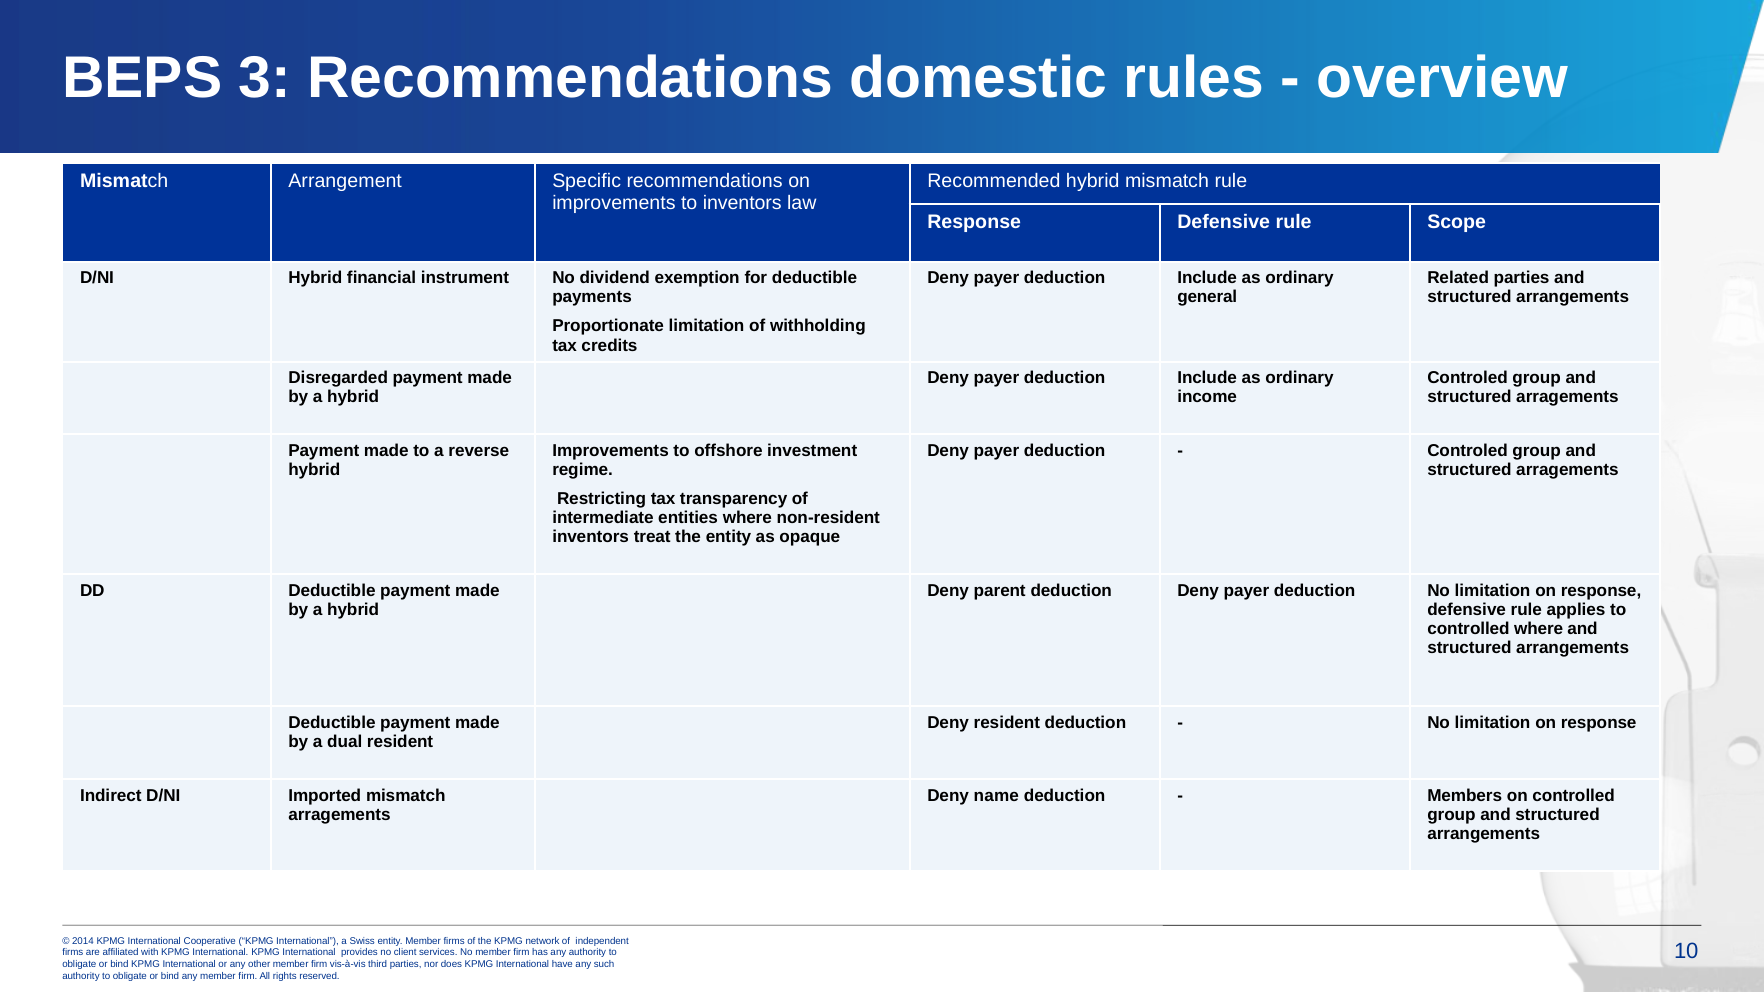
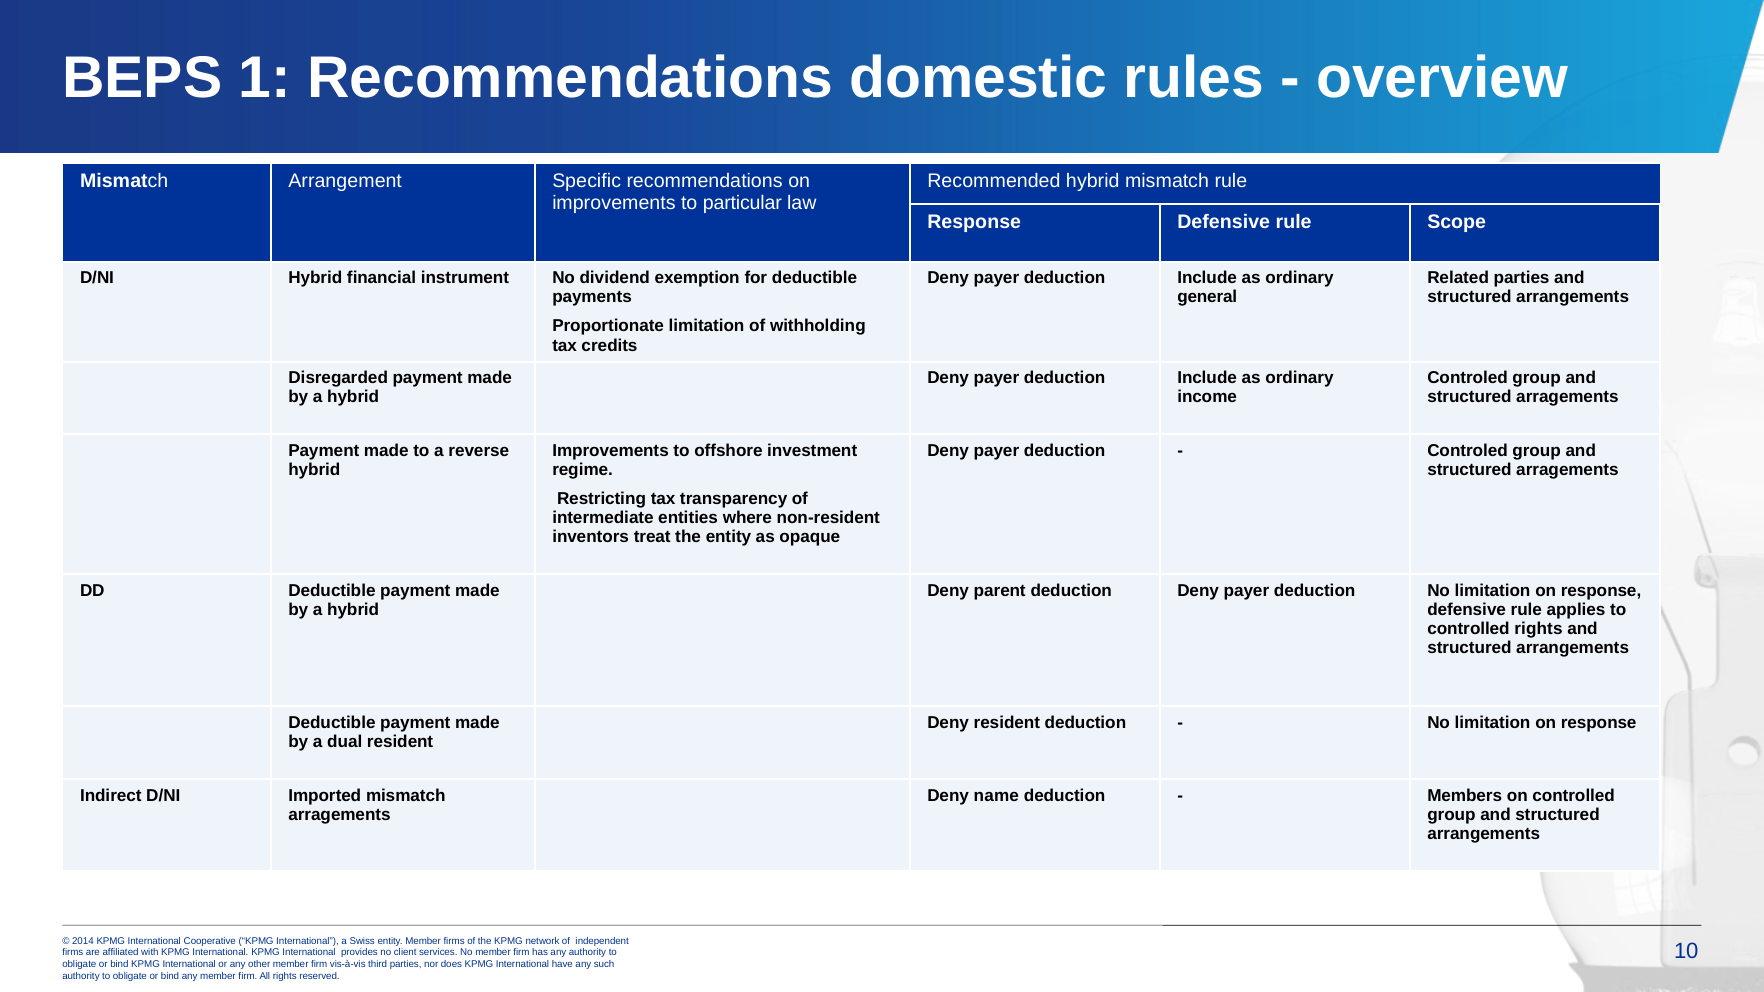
3: 3 -> 1 (265, 78)
to inventors: inventors -> particular (742, 203)
controlled where: where -> rights (1538, 629)
